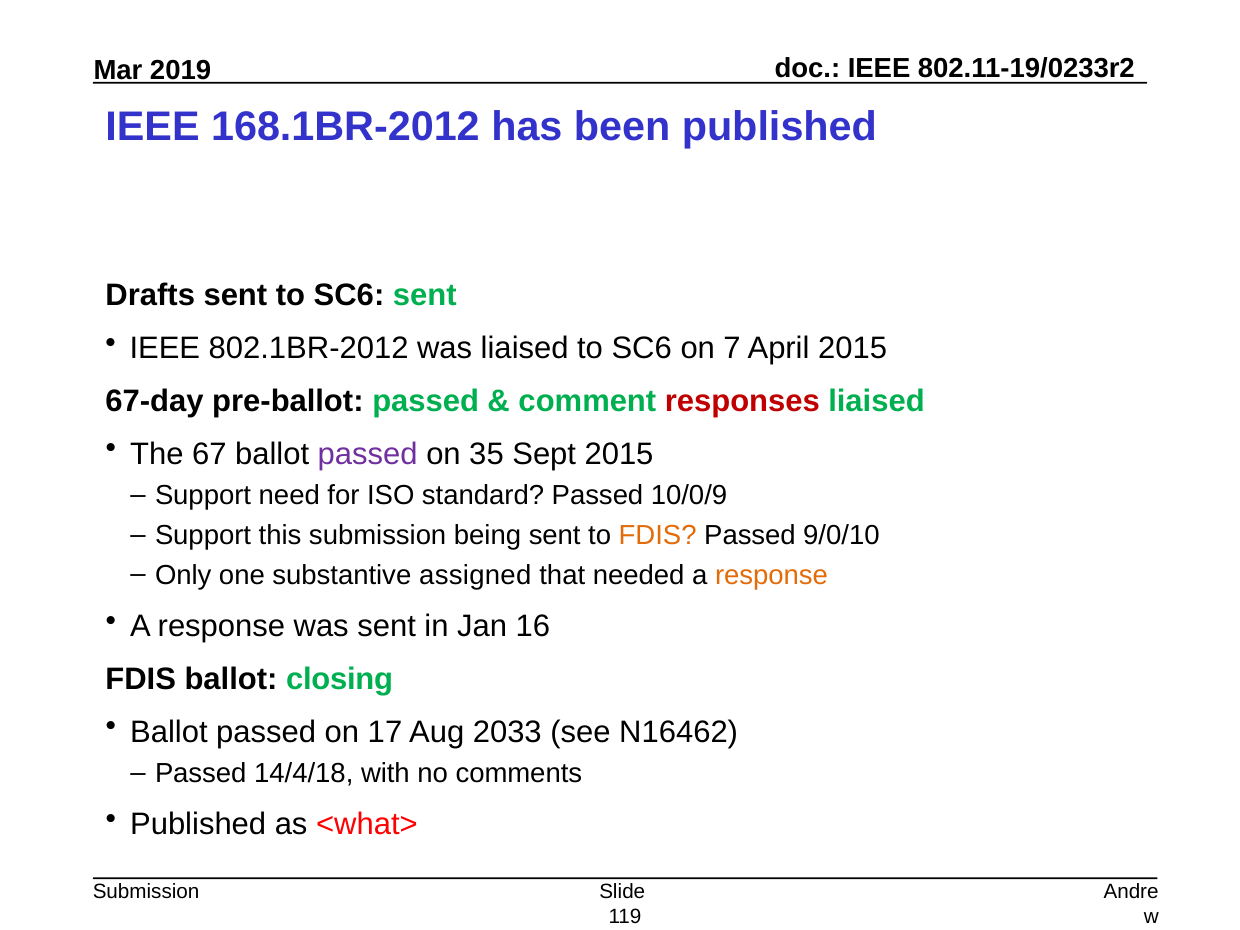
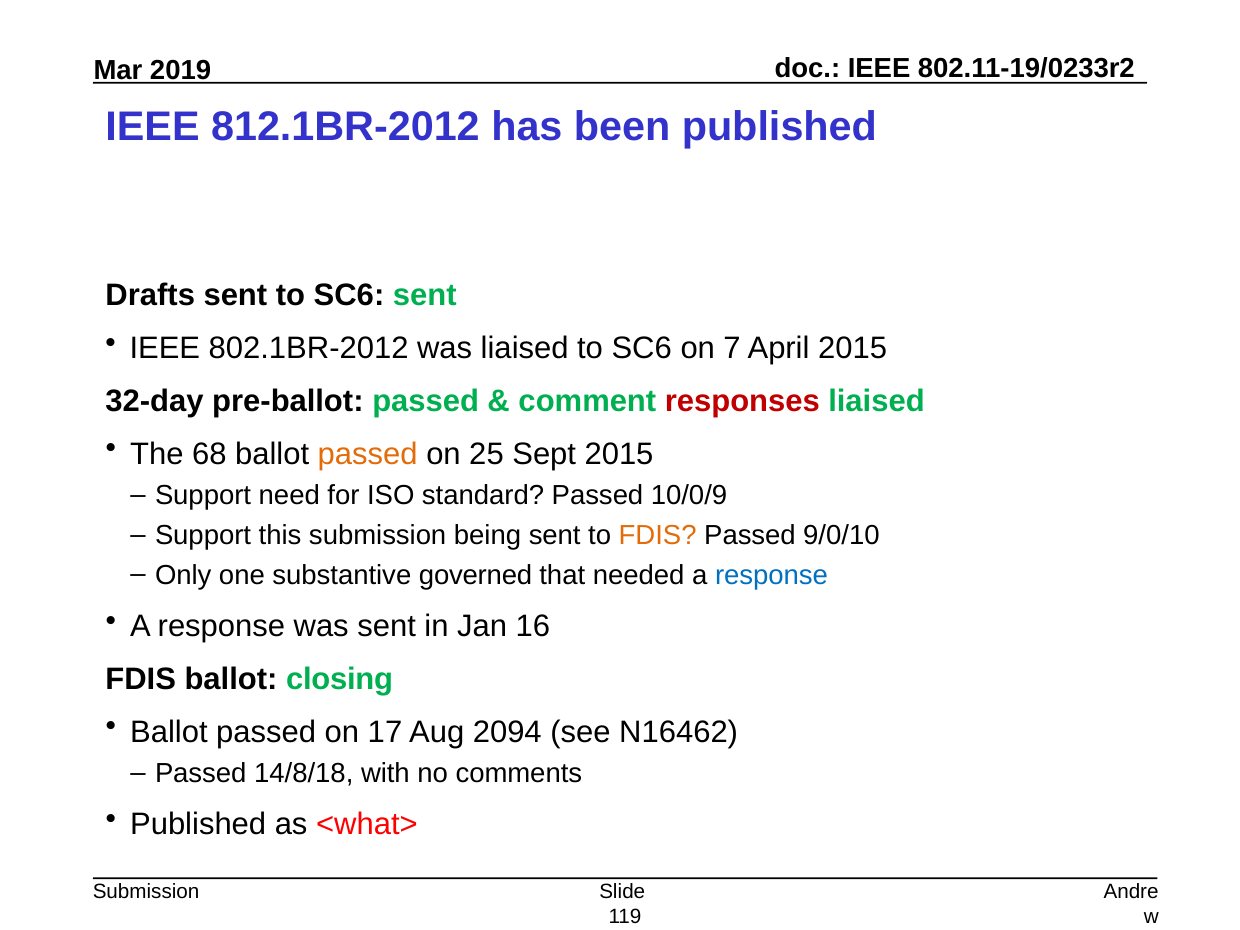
168.1BR-2012: 168.1BR-2012 -> 812.1BR-2012 (345, 127)
67-day: 67-day -> 32-day (155, 401)
67: 67 -> 68 (209, 454)
passed colour: purple -> orange (368, 454)
35: 35 -> 25 (486, 454)
assigned: assigned -> governed (476, 575)
response colour: orange -> blue (772, 575)
2033: 2033 -> 2094 (507, 732)
14/4/18: 14/4/18 -> 14/8/18 (304, 774)
